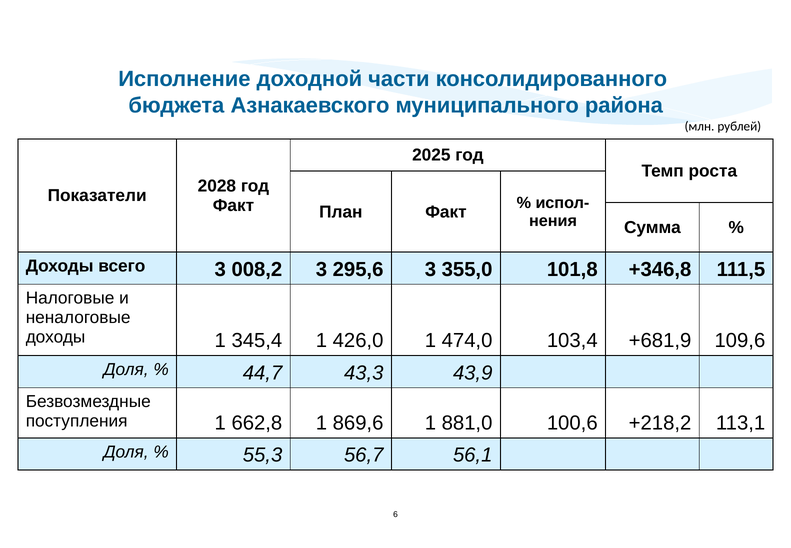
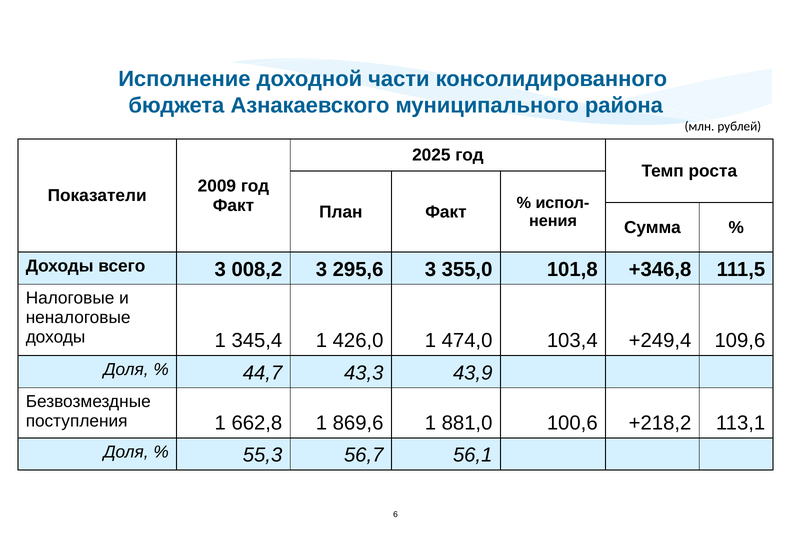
2028: 2028 -> 2009 (217, 186)
+681,9: +681,9 -> +249,4 (660, 340)
